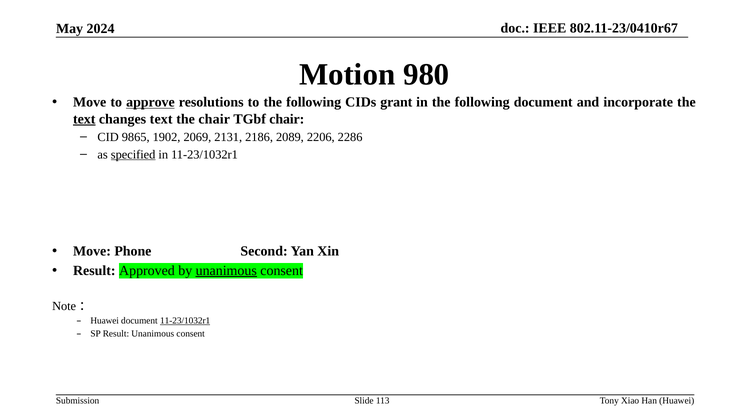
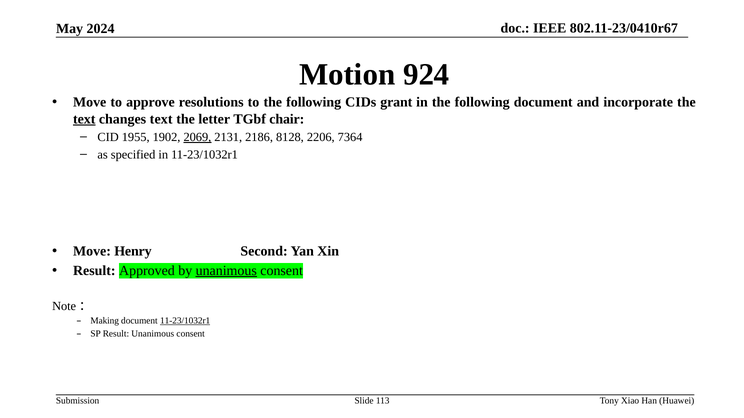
980: 980 -> 924 (426, 75)
approve underline: present -> none (150, 102)
the chair: chair -> letter (214, 119)
9865: 9865 -> 1955 (136, 137)
2069 underline: none -> present (197, 137)
2089: 2089 -> 8128 (290, 137)
2286: 2286 -> 7364 (350, 137)
specified underline: present -> none (133, 155)
Phone: Phone -> Henry (133, 251)
Huawei: Huawei -> Making (105, 321)
